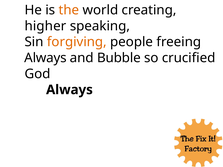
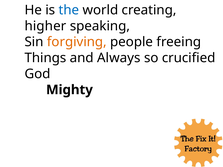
the colour: orange -> blue (69, 10)
Always: Always -> Things (45, 58)
Bubble: Bubble -> Always (119, 58)
Always: Always -> Mighty (69, 90)
